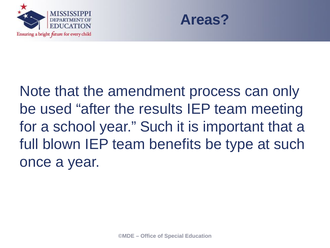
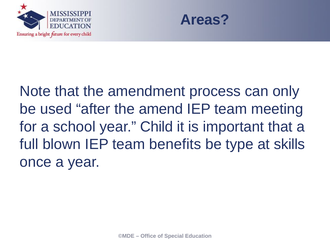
results: results -> amend (161, 109)
year Such: Such -> Child (157, 126)
at such: such -> skills (289, 144)
